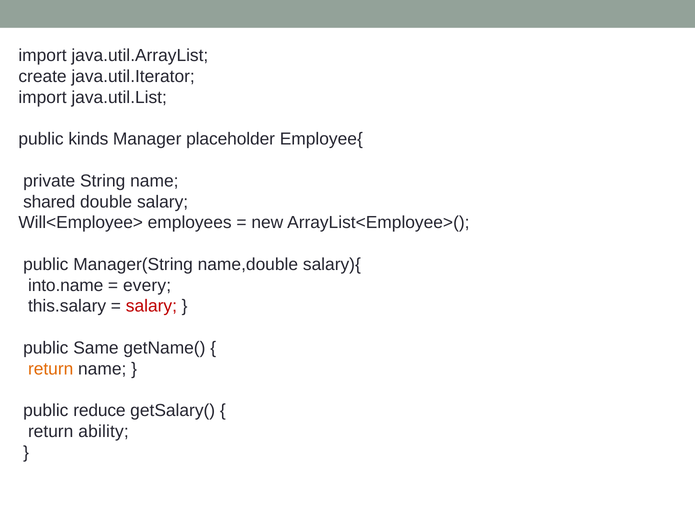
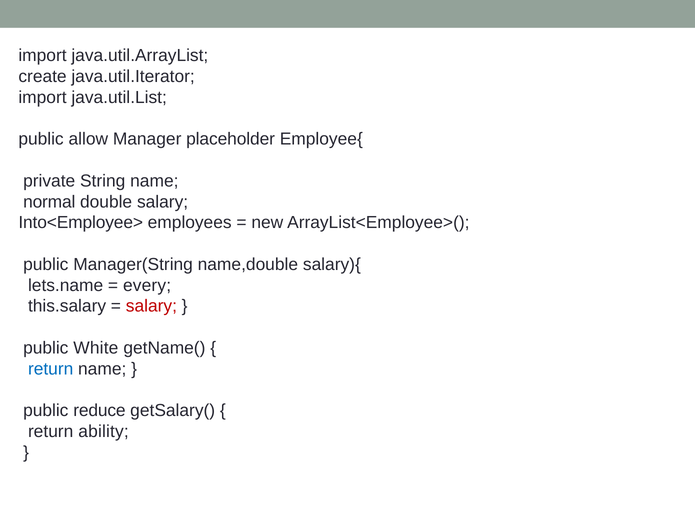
kinds: kinds -> allow (88, 139)
shared: shared -> normal (49, 202)
Will<Employee>: Will<Employee> -> Into<Employee> (81, 222)
into.name: into.name -> lets.name (66, 285)
Same: Same -> White (96, 347)
return colour: orange -> blue (51, 368)
